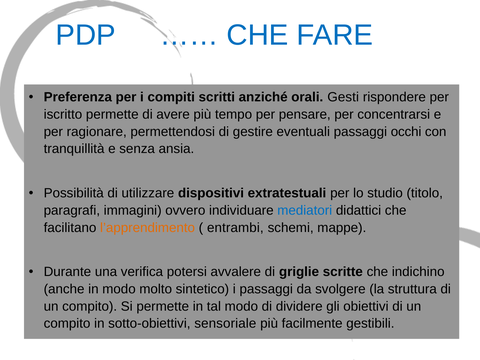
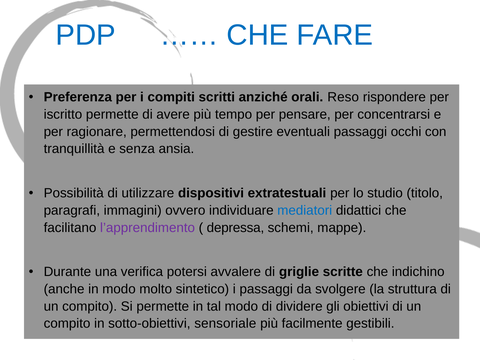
Gesti: Gesti -> Reso (343, 97)
l’apprendimento colour: orange -> purple (148, 228)
entrambi: entrambi -> depressa (235, 228)
